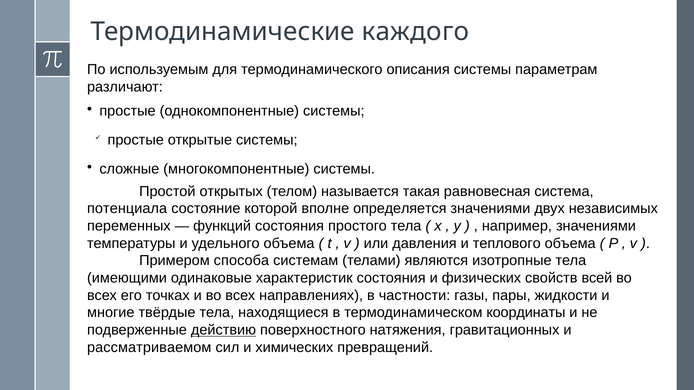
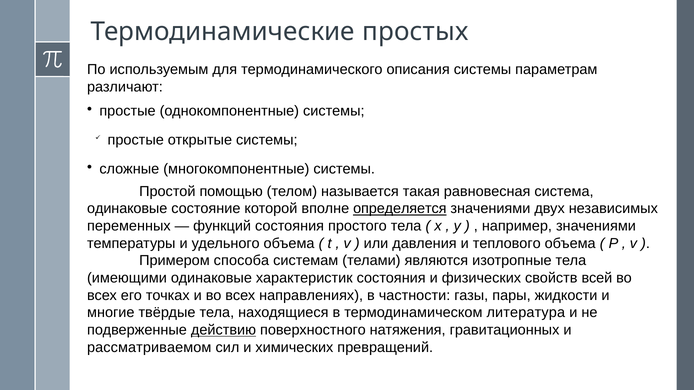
каждого: каждого -> простых (415, 32)
открытых: открытых -> помощью (231, 192)
потенциала: потенциала -> одинаковые (127, 209)
определяется underline: none -> present (400, 209)
координаты: координаты -> литература (526, 313)
